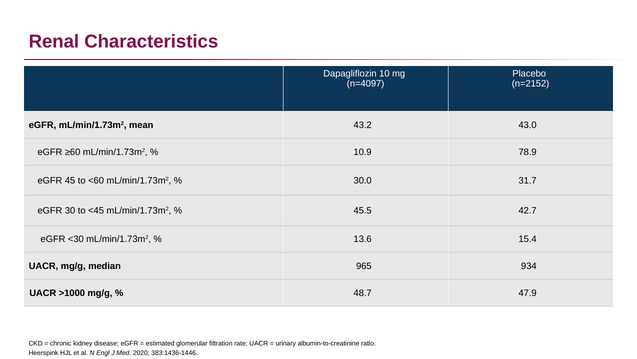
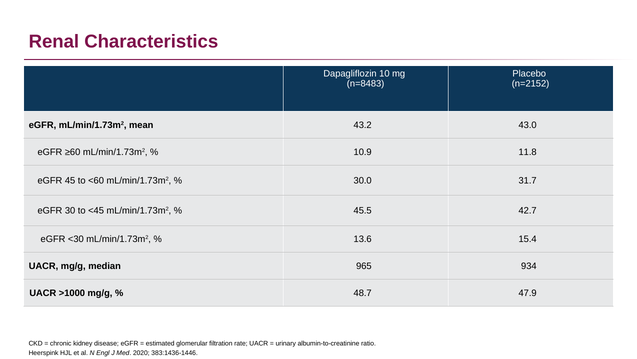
n=4097: n=4097 -> n=8483 (366, 84)
78.9: 78.9 -> 11.8 (528, 152)
